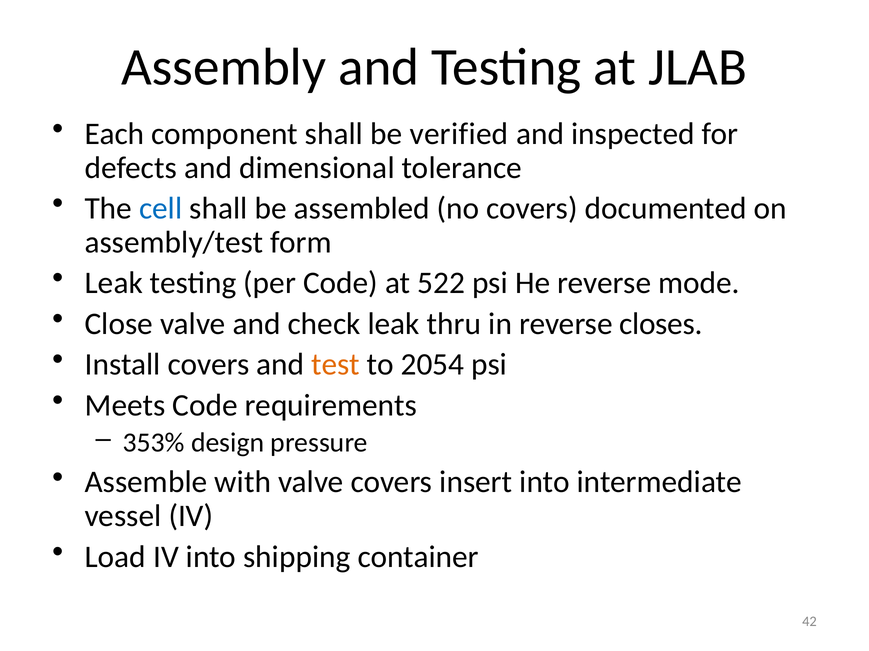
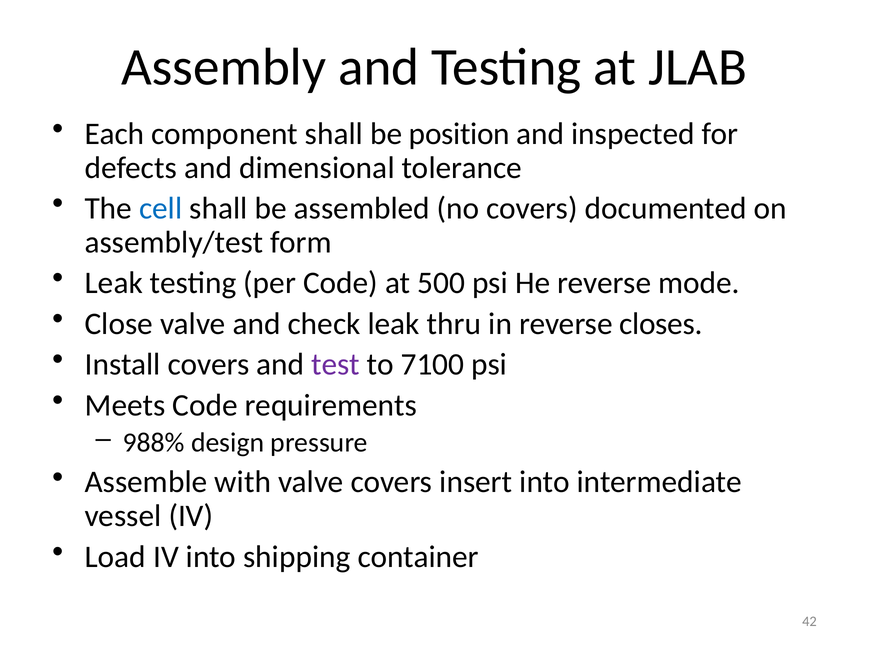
verified: verified -> position (459, 134)
522: 522 -> 500 (441, 283)
test colour: orange -> purple (336, 365)
2054: 2054 -> 7100 (432, 365)
353%: 353% -> 988% (154, 443)
